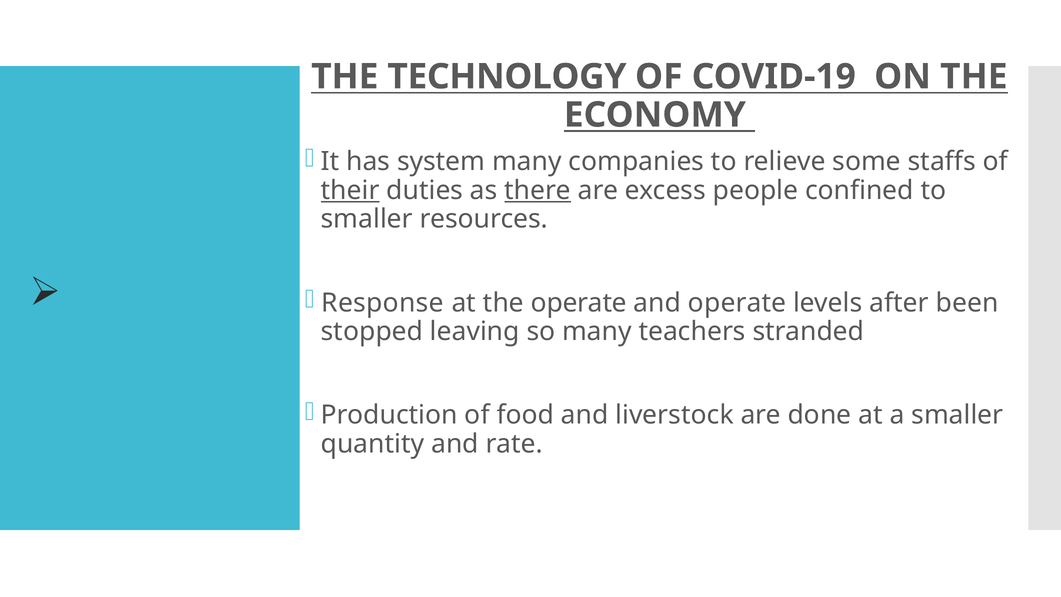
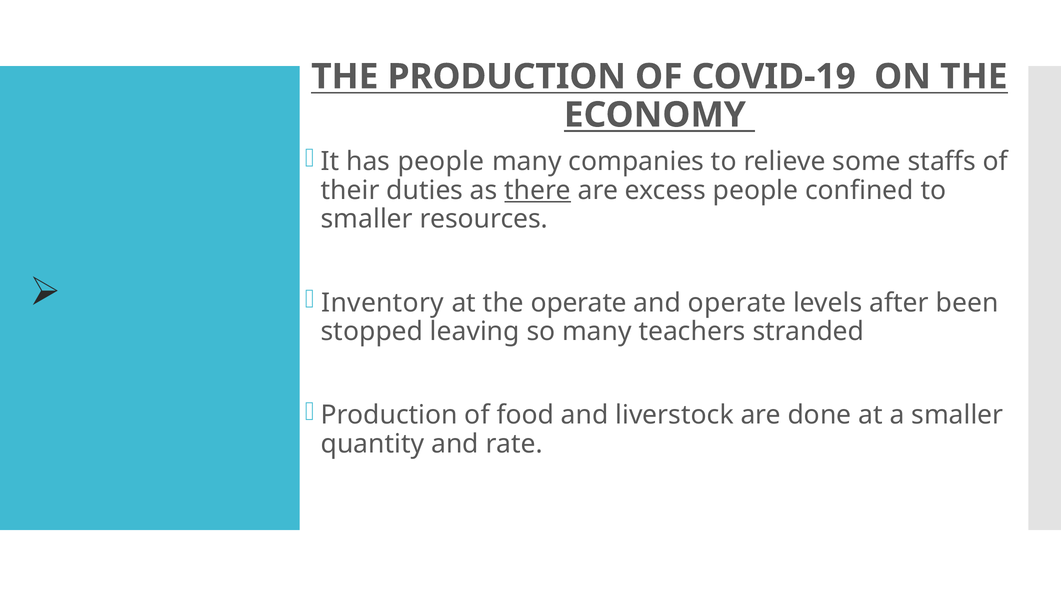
THE TECHNOLOGY: TECHNOLOGY -> PRODUCTION (507, 77)
has system: system -> people (441, 162)
their underline: present -> none (350, 190)
Response: Response -> Inventory (383, 303)
